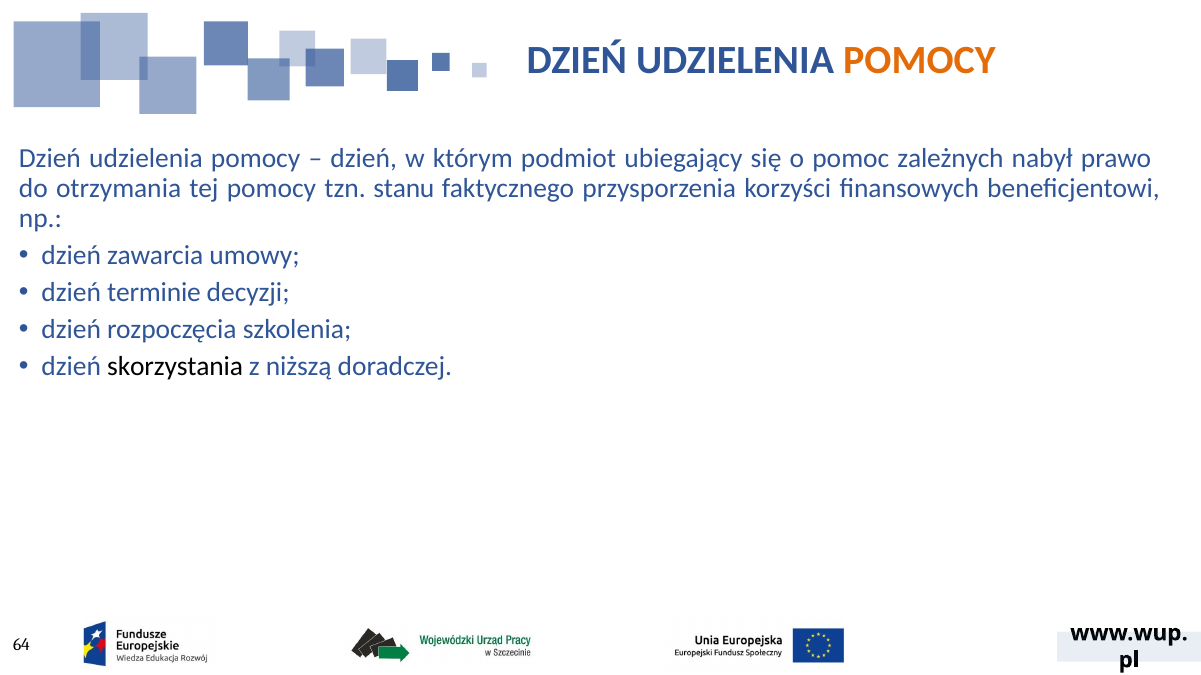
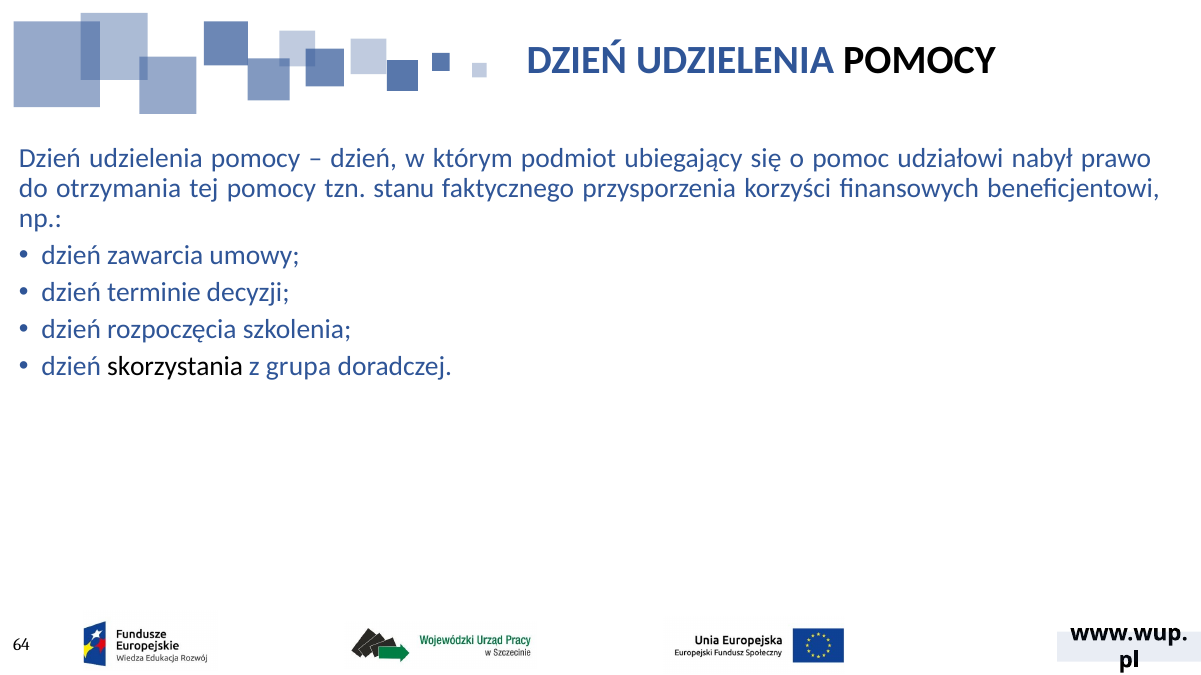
POMOCY colour: orange -> black (919, 61)
zależnych: zależnych -> udziałowi (950, 159)
niższą: niższą -> grupa (299, 367)
